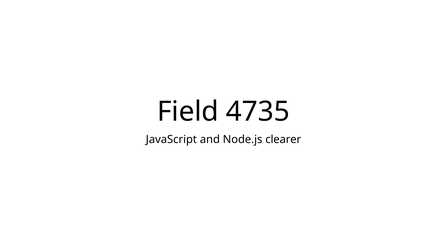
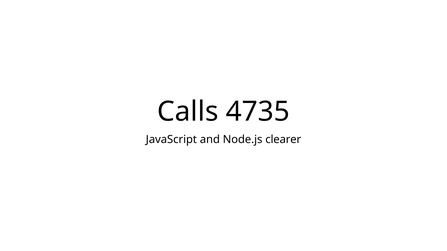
Field: Field -> Calls (188, 112)
